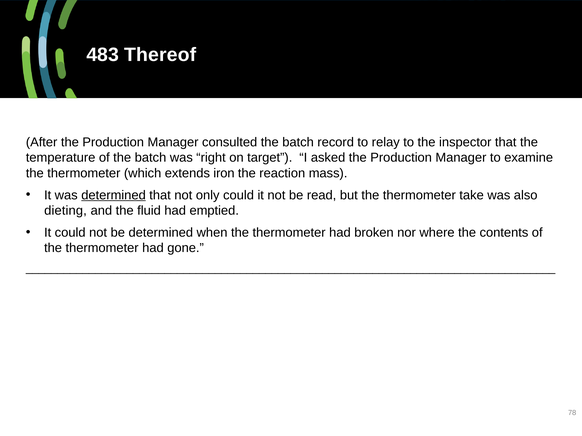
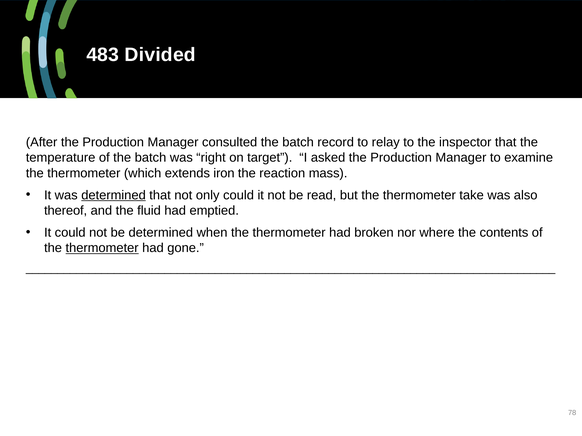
Thereof: Thereof -> Divided (160, 55)
dieting: dieting -> thereof (66, 211)
thermometer underline: none -> present (102, 248)
